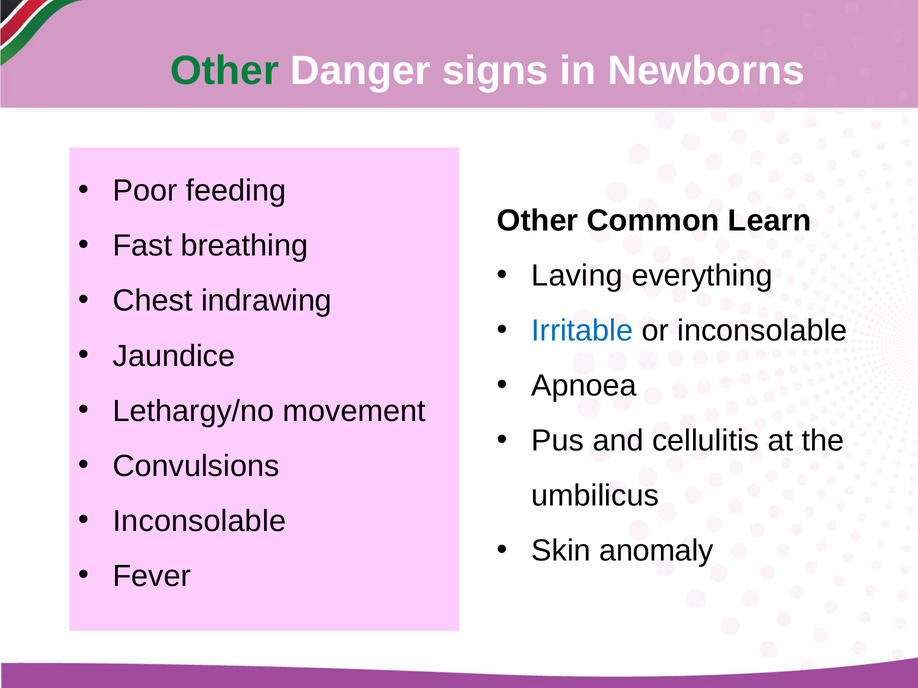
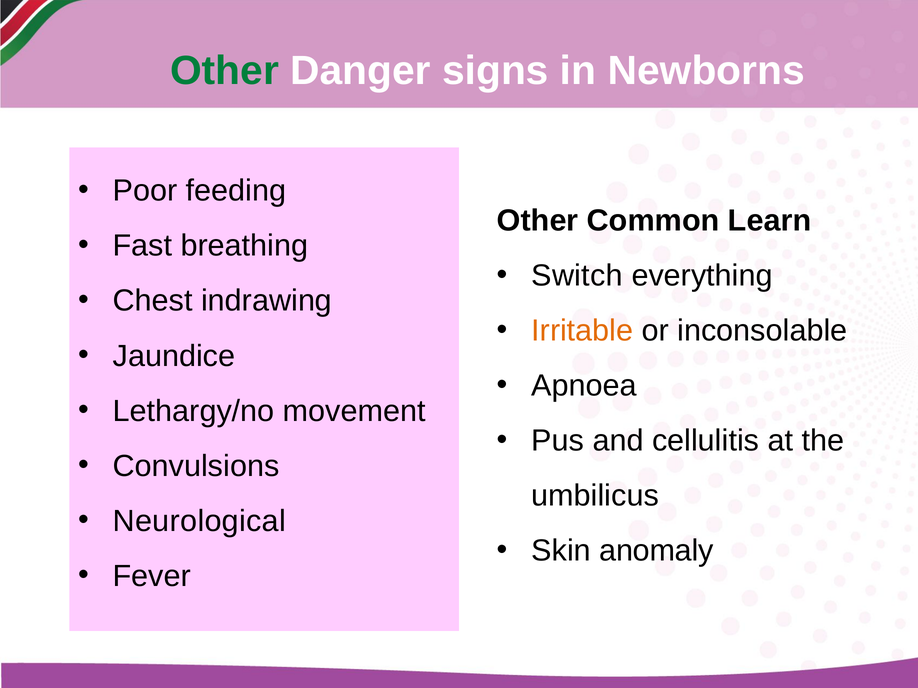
Laving: Laving -> Switch (577, 276)
Irritable colour: blue -> orange (582, 331)
Inconsolable: Inconsolable -> Neurological (199, 521)
